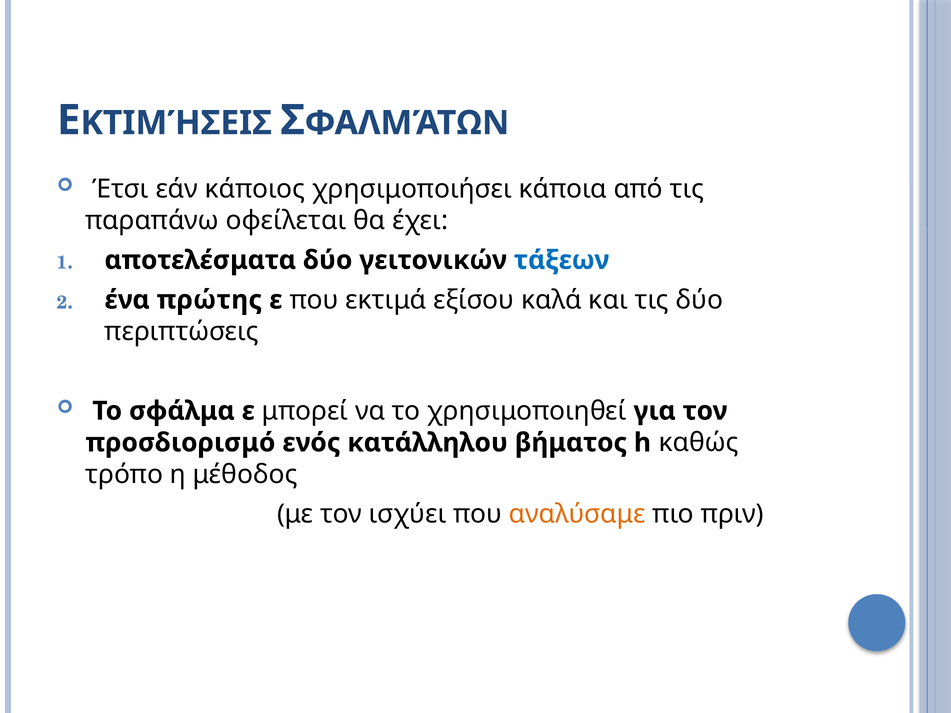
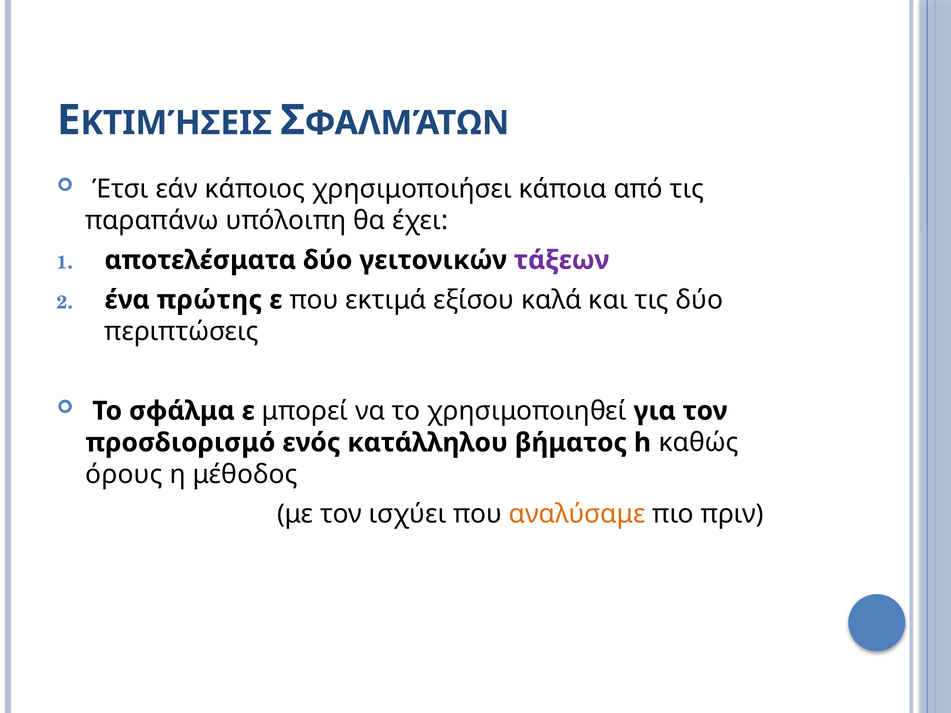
οφείλεται: οφείλεται -> υπόλοιπη (286, 221)
τάξεων colour: blue -> purple (562, 260)
τρόπο: τρόπο -> όρους (124, 475)
